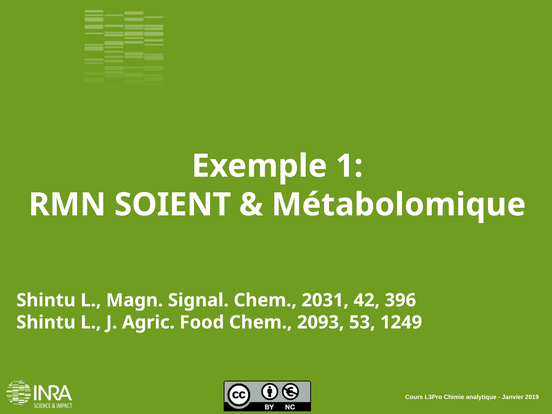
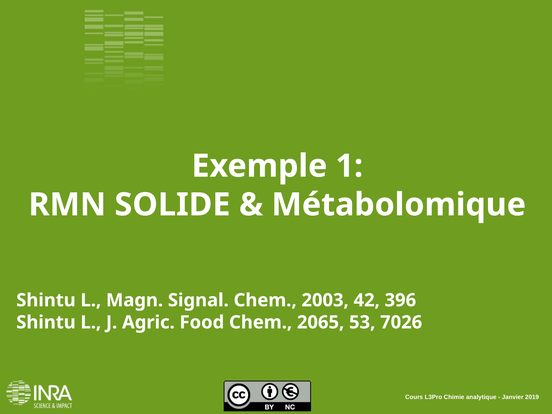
SOIENT: SOIENT -> SOLIDE (172, 205)
2031: 2031 -> 2003 (325, 300)
2093: 2093 -> 2065 (321, 322)
1249: 1249 -> 7026 (401, 322)
